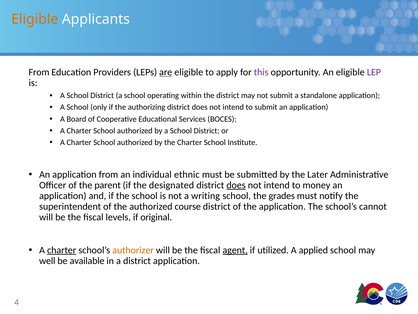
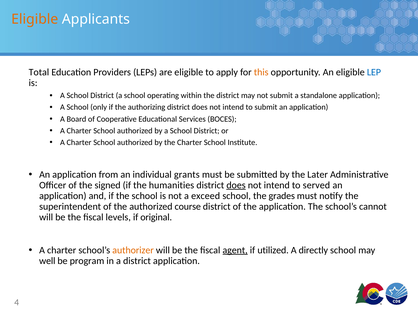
From: From -> Total (39, 72)
are underline: present -> none (166, 72)
this colour: purple -> orange (261, 72)
LEP colour: purple -> blue (374, 72)
ethnic: ethnic -> grants (187, 174)
parent: parent -> signed (108, 185)
designated: designated -> humanities (172, 185)
money: money -> served (316, 185)
writing: writing -> exceed (206, 196)
charter underline: present -> none (62, 250)
applied: applied -> directly (313, 250)
available: available -> program (87, 260)
